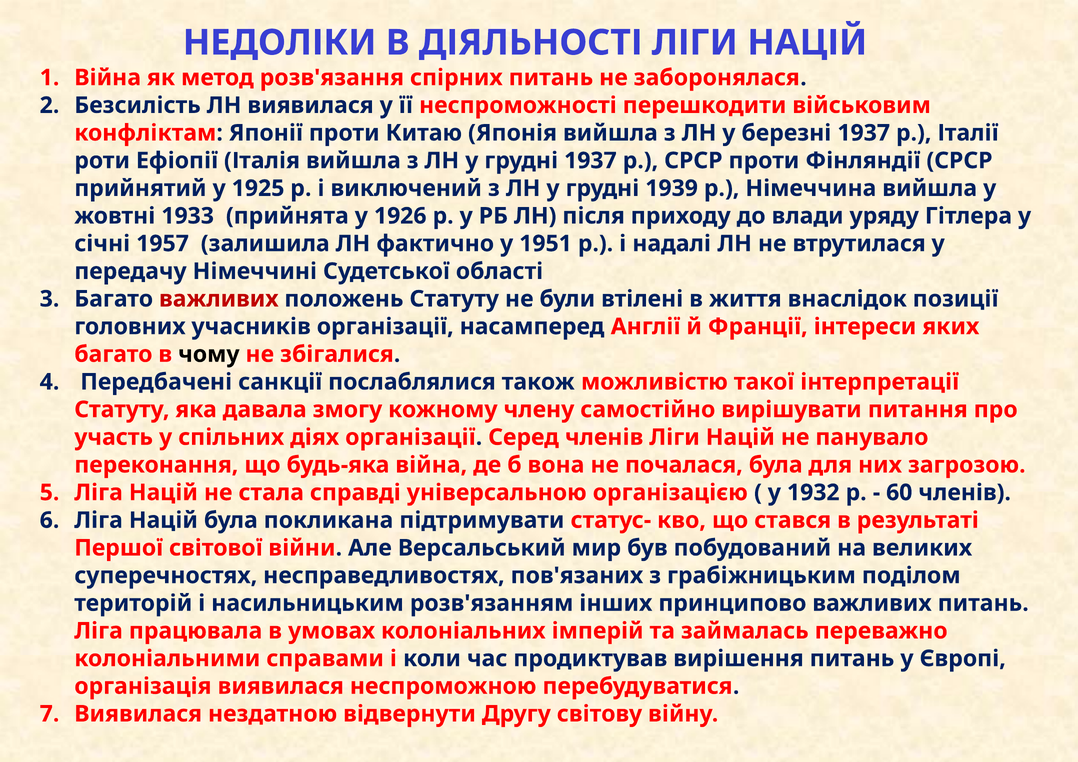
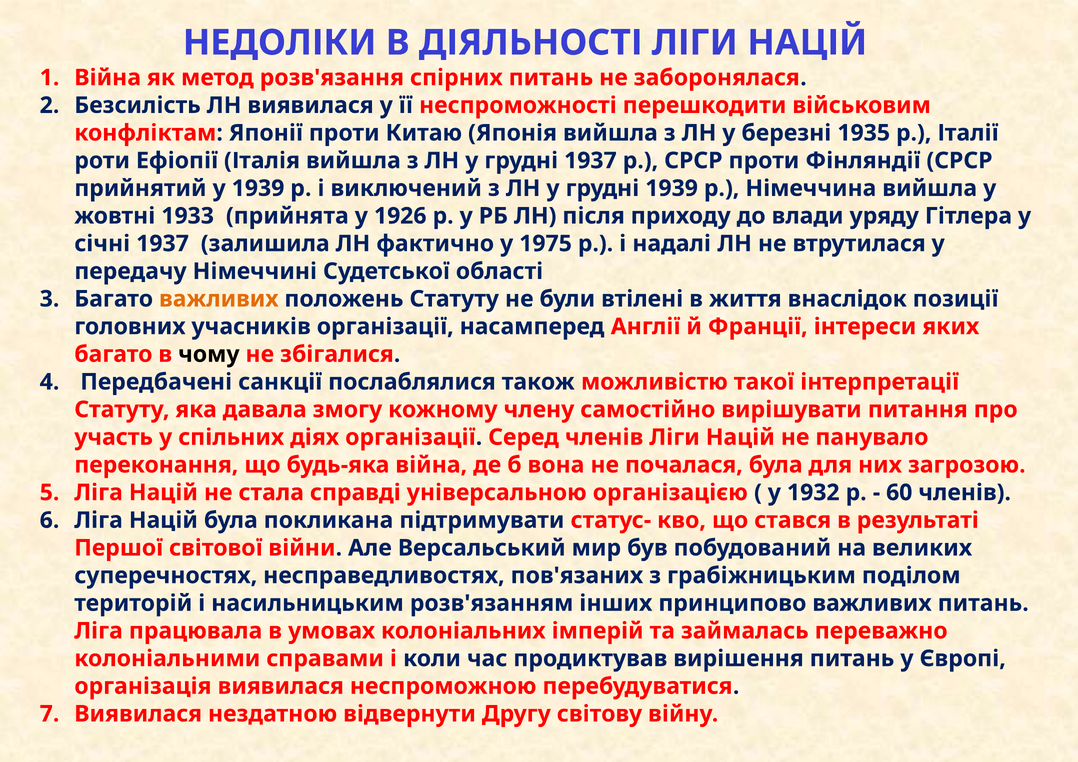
березні 1937: 1937 -> 1935 (864, 133)
у 1925: 1925 -> 1939 (258, 188)
січні 1957: 1957 -> 1937 (163, 244)
1951: 1951 -> 1975 (546, 244)
важливих colour: red -> orange (219, 299)
